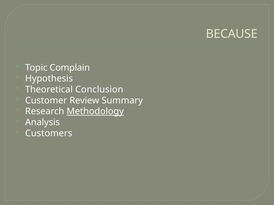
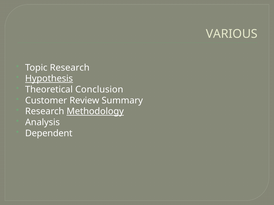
BECAUSE: BECAUSE -> VARIOUS (232, 34)
Topic Complain: Complain -> Research (70, 68)
Hypothesis underline: none -> present (49, 79)
Customers: Customers -> Dependent (49, 134)
